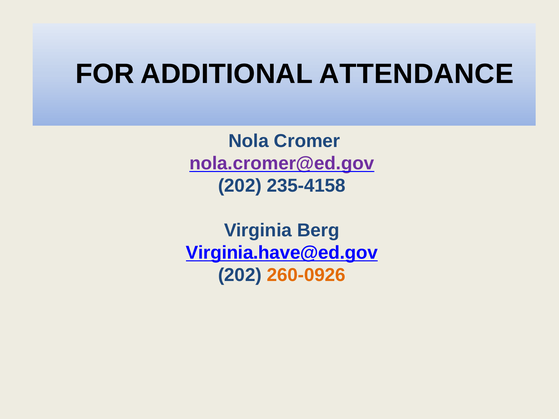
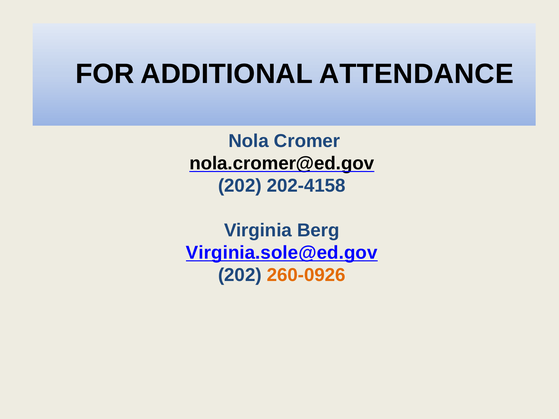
nola.cromer@ed.gov colour: purple -> black (282, 163)
235-4158: 235-4158 -> 202-4158 (306, 186)
Virginia.have@ed.gov: Virginia.have@ed.gov -> Virginia.sole@ed.gov (282, 253)
